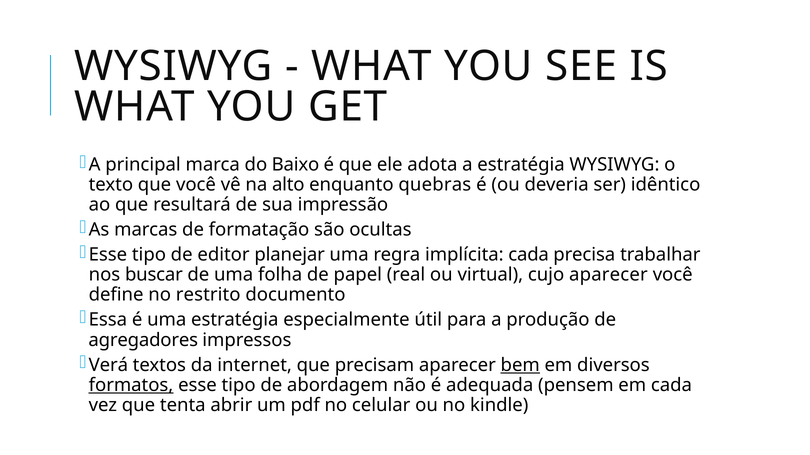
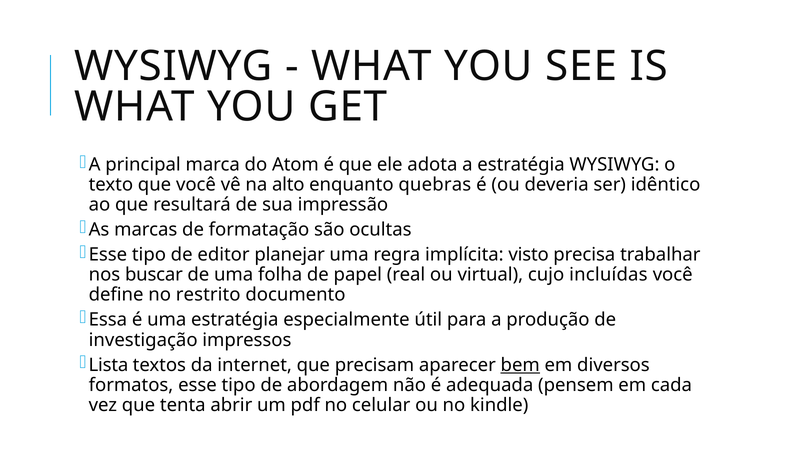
Baixo: Baixo -> Atom (295, 165)
implícita cada: cada -> visto (529, 255)
cujo aparecer: aparecer -> incluídas (608, 275)
agregadores: agregadores -> investigação (143, 340)
Verá: Verá -> Lista (108, 365)
formatos underline: present -> none (131, 386)
